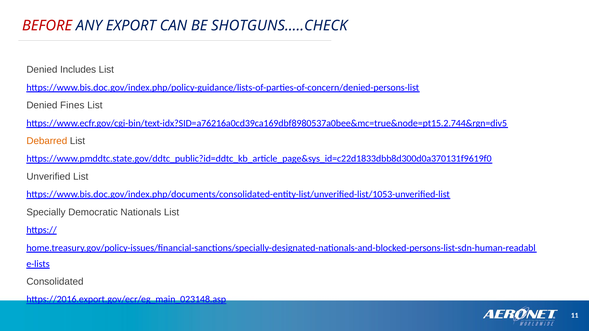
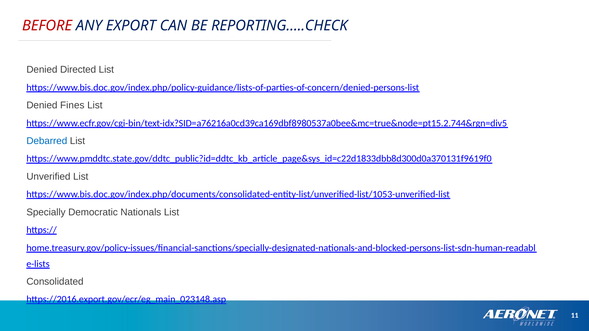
SHOTGUNS…..CHECK: SHOTGUNS…..CHECK -> REPORTING…..CHECK (279, 26)
Includes: Includes -> Directed (78, 70)
Debarred colour: orange -> blue (47, 141)
